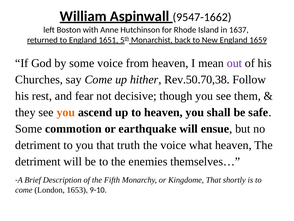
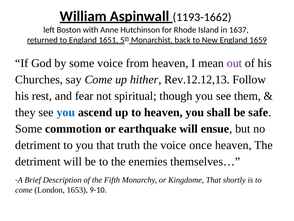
9547-1662: 9547-1662 -> 1193-1662 (202, 17)
Rev.50.70,38: Rev.50.70,38 -> Rev.12.12,13 (197, 79)
decisive: decisive -> spiritual (136, 96)
you colour: orange -> blue (66, 112)
what: what -> once (201, 145)
